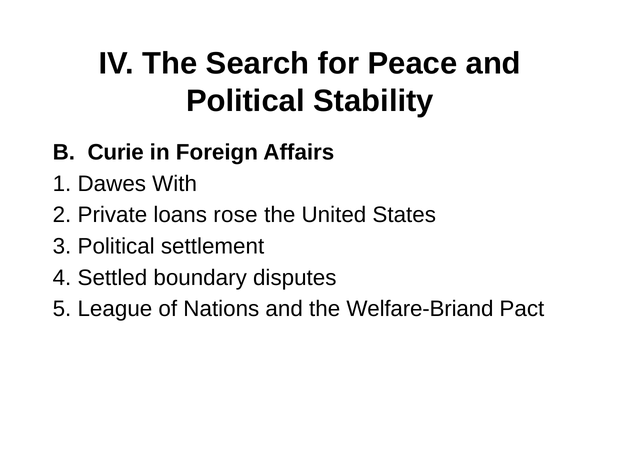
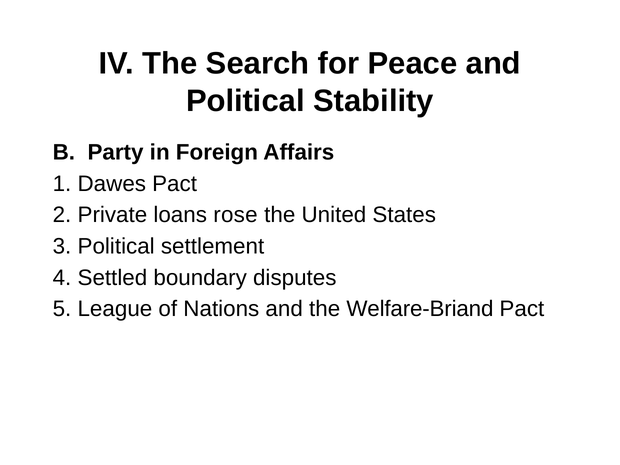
Curie: Curie -> Party (116, 152)
Dawes With: With -> Pact (175, 184)
